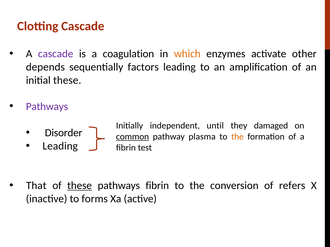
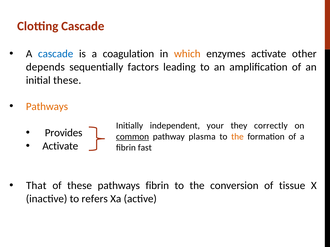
cascade colour: purple -> blue (56, 54)
Pathways colour: purple -> orange (47, 107)
until: until -> your (215, 126)
damaged: damaged -> correctly (271, 126)
Disorder: Disorder -> Provides (64, 133)
Leading: Leading -> Activate (60, 146)
test: test -> fast (145, 148)
these underline: present -> none (80, 186)
refers: refers -> tissue (292, 186)
forms: forms -> refers (95, 199)
